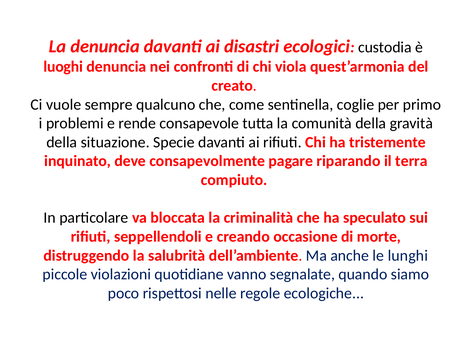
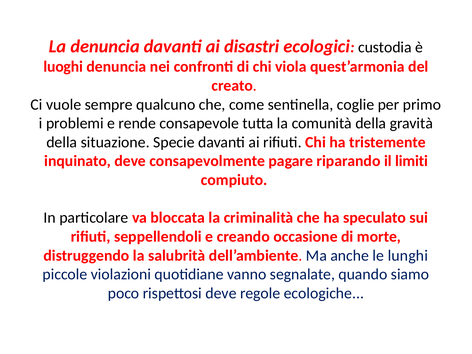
terra: terra -> limiti (412, 161)
rispettosi nelle: nelle -> deve (221, 293)
